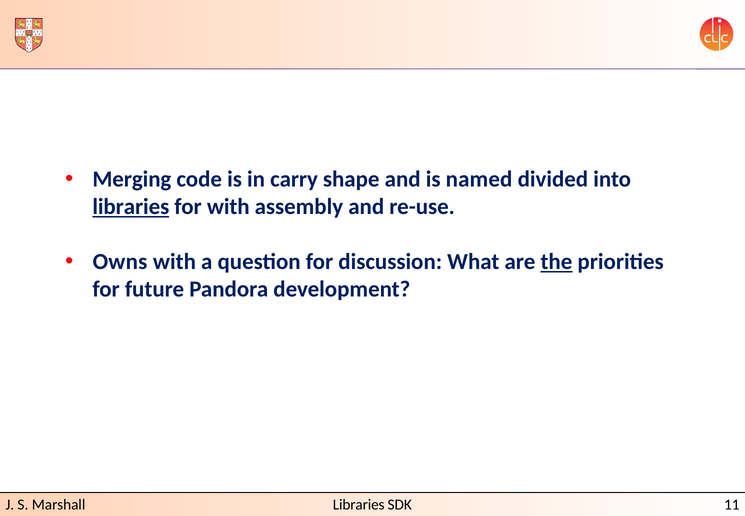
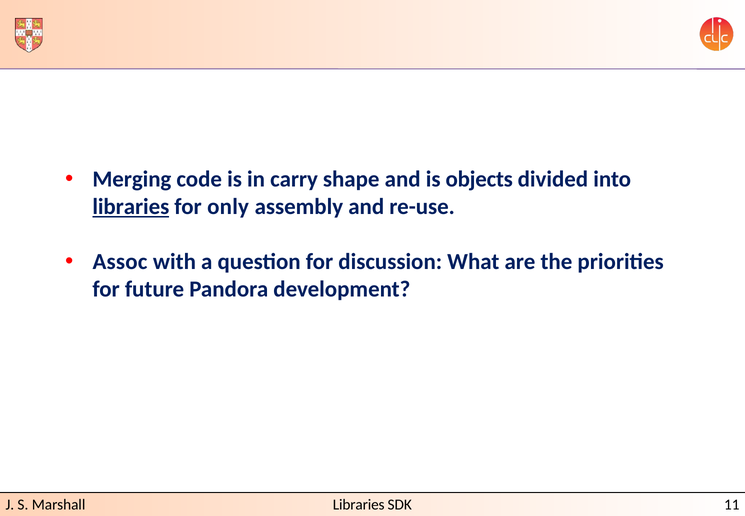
named: named -> objects (479, 179)
for with: with -> only (228, 207)
Owns: Owns -> Assoc (120, 262)
the underline: present -> none (556, 262)
